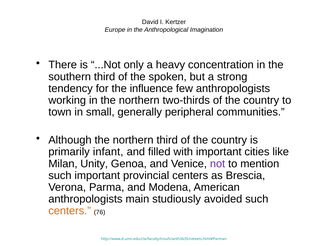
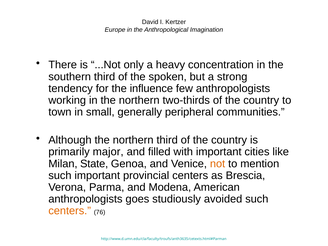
infant: infant -> major (108, 152)
Unity: Unity -> State (94, 164)
not colour: purple -> orange (218, 164)
main: main -> goes (137, 199)
